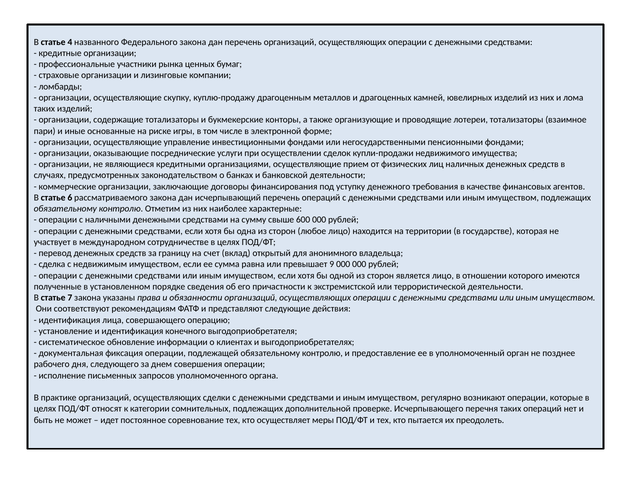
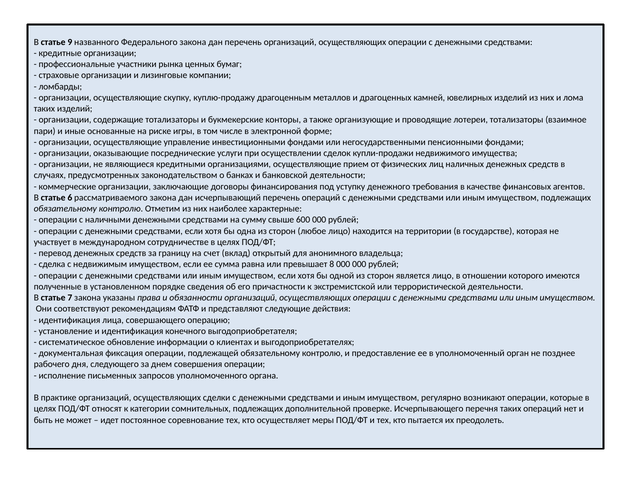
4: 4 -> 9 (70, 42)
9: 9 -> 8 (332, 264)
